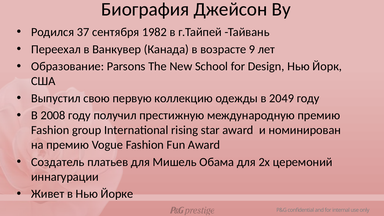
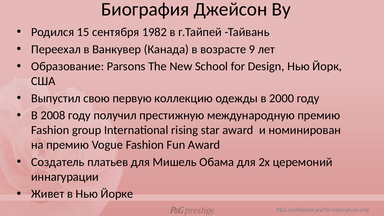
37: 37 -> 15 (83, 32)
2049: 2049 -> 2000 (282, 98)
